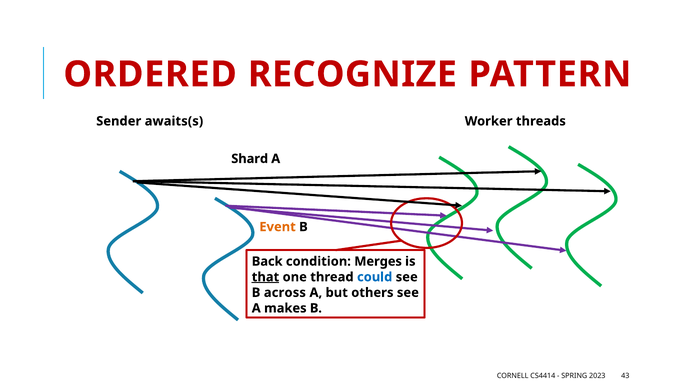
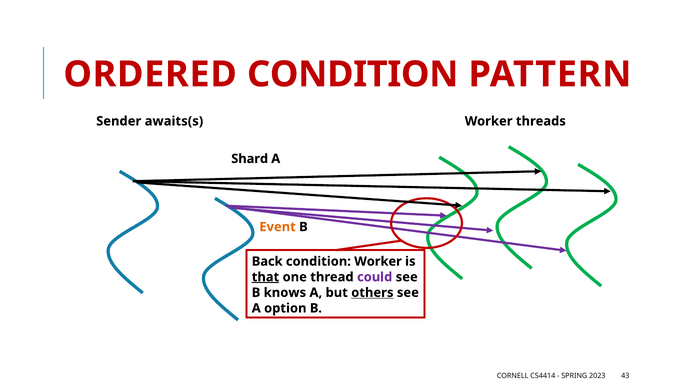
ORDERED RECOGNIZE: RECOGNIZE -> CONDITION (353, 74)
condition Merges: Merges -> Worker (378, 261)
could colour: blue -> purple (375, 277)
across: across -> knows (285, 292)
others underline: none -> present (372, 292)
makes: makes -> option (285, 308)
